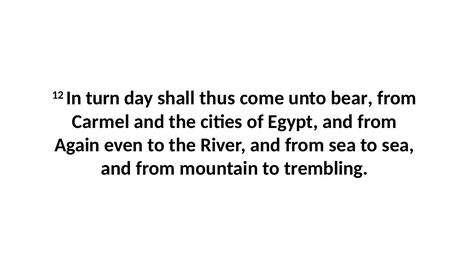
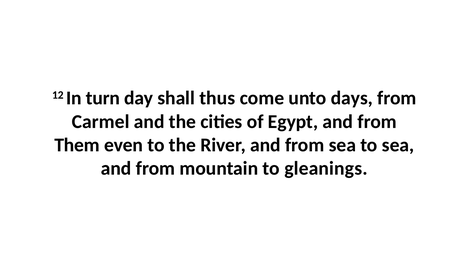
bear: bear -> days (352, 98)
Again: Again -> Them (77, 145)
trembling: trembling -> gleanings (326, 168)
